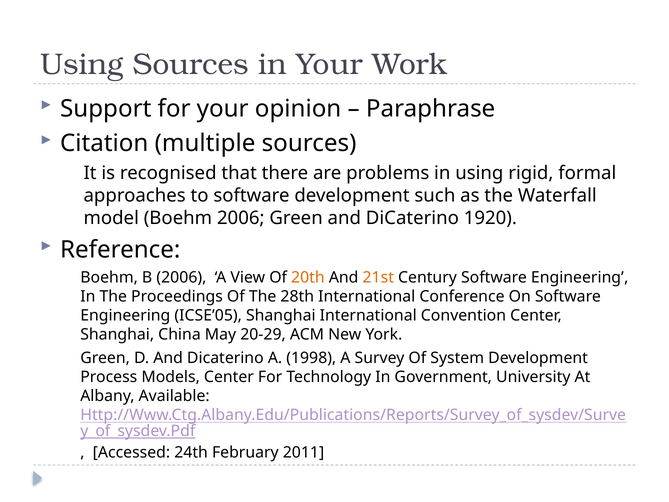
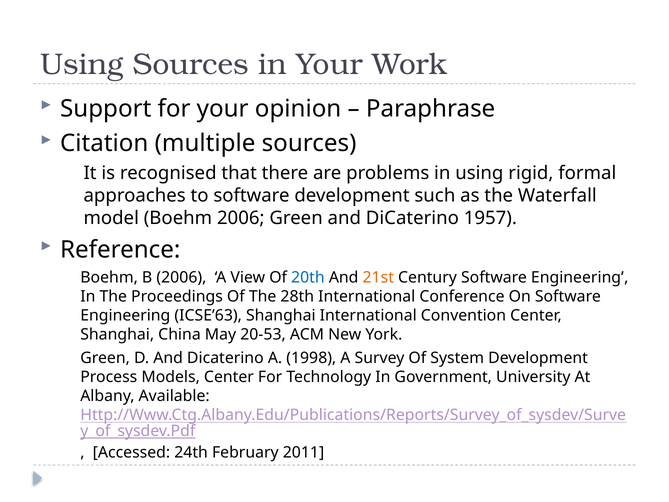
1920: 1920 -> 1957 (490, 218)
20th colour: orange -> blue (308, 277)
ICSE’05: ICSE’05 -> ICSE’63 (208, 315)
20-29: 20-29 -> 20-53 (263, 334)
